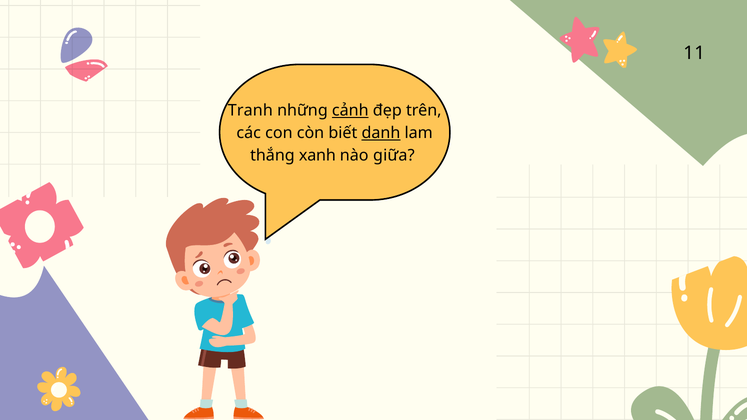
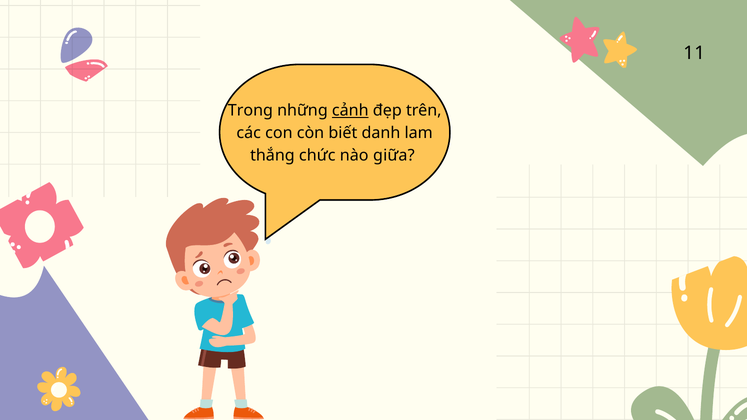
Tranh: Tranh -> Trong (250, 111)
danh underline: present -> none (381, 133)
xanh: xanh -> chức (317, 156)
